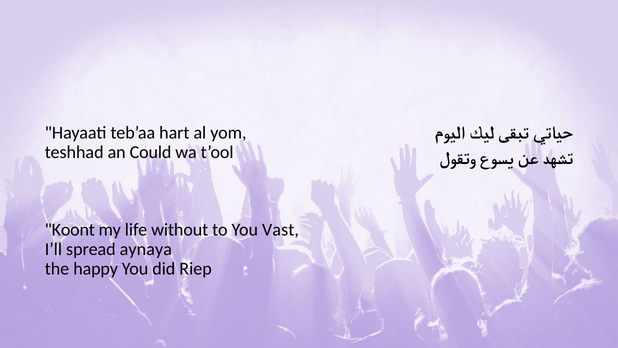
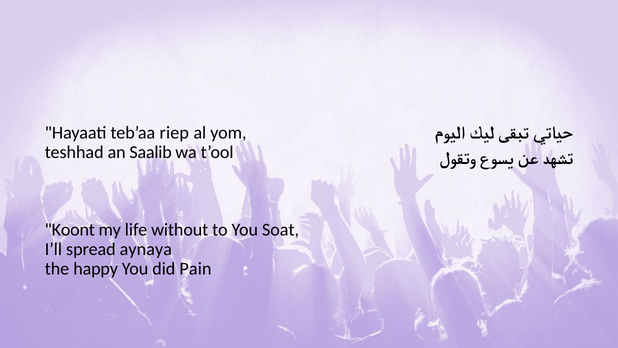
hart: hart -> riep (174, 133)
Could: Could -> Saalib (151, 152)
Vast: Vast -> Soat (281, 230)
Riep: Riep -> Pain (196, 269)
